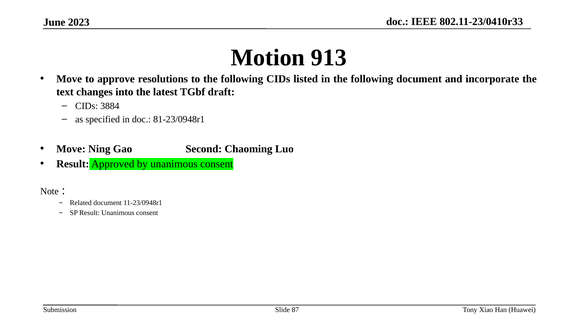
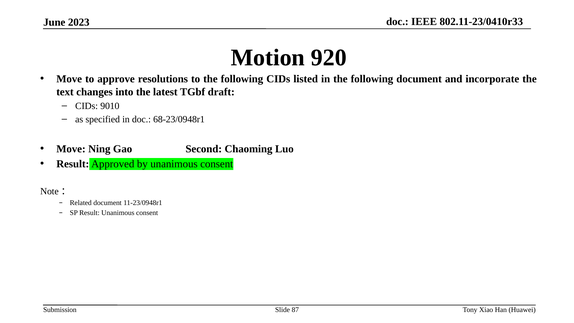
913: 913 -> 920 (329, 58)
3884: 3884 -> 9010 (110, 106)
81-23/0948r1: 81-23/0948r1 -> 68-23/0948r1 (179, 119)
